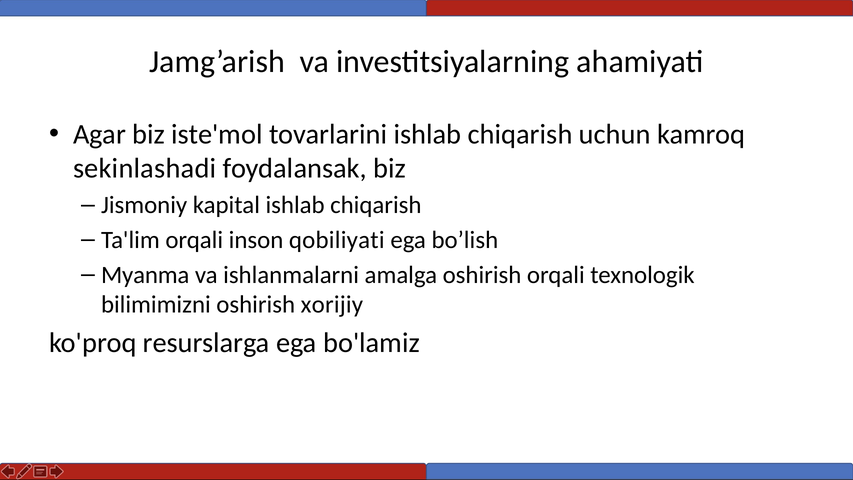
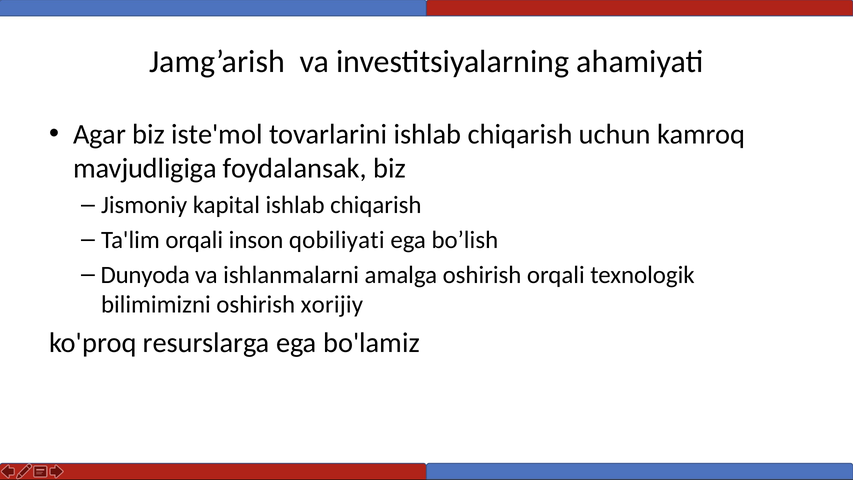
sekinlashadi: sekinlashadi -> mavjudligiga (145, 168)
Myanma: Myanma -> Dunyoda (145, 275)
